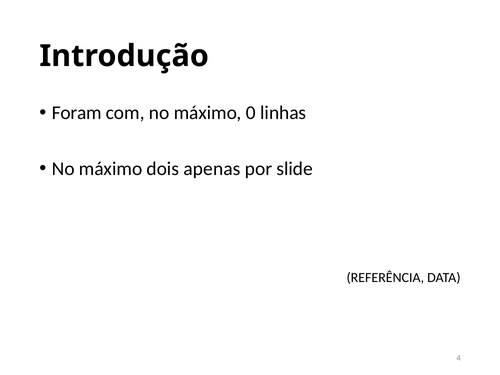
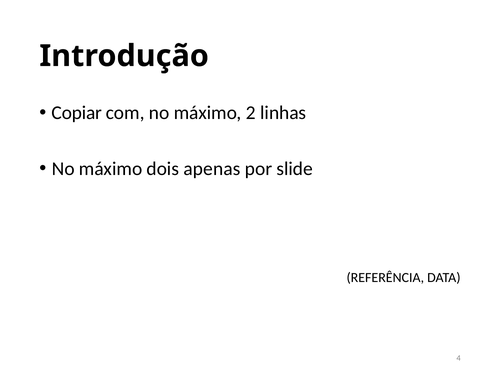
Foram: Foram -> Copiar (77, 113)
0: 0 -> 2 (251, 113)
